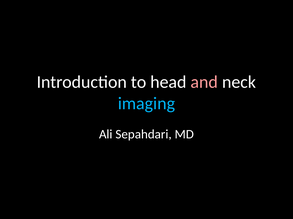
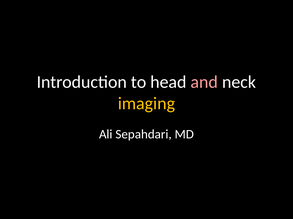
imaging colour: light blue -> yellow (146, 104)
